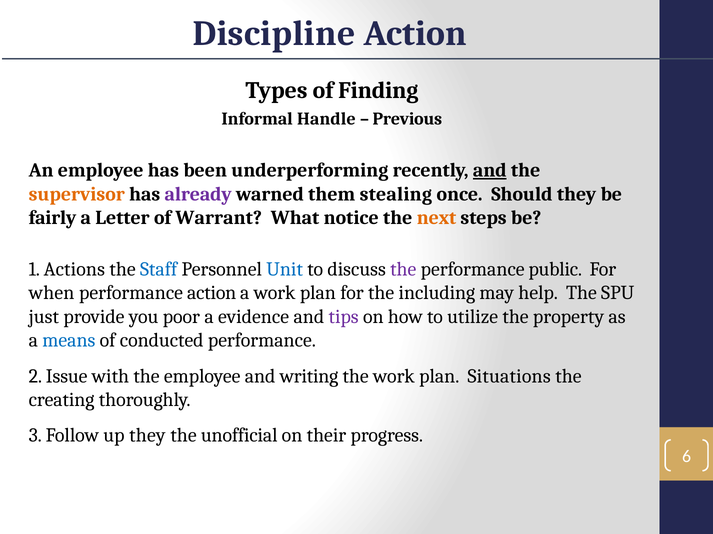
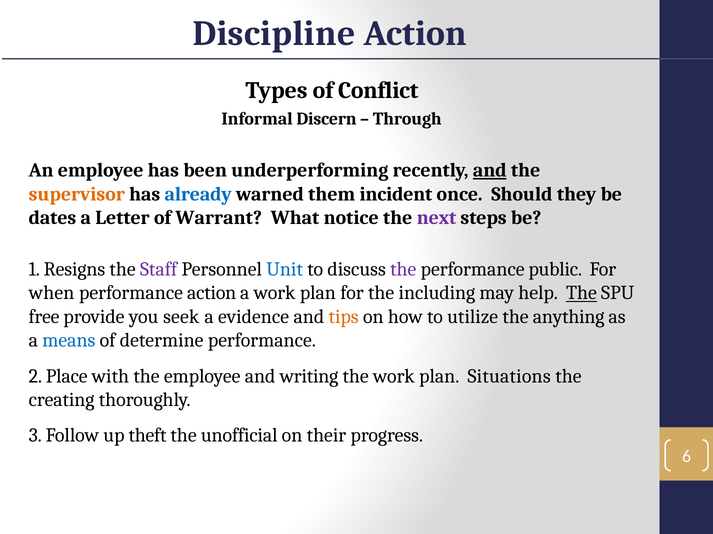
Finding: Finding -> Conflict (378, 91)
Handle: Handle -> Discern (327, 119)
Previous: Previous -> Through (407, 119)
already colour: purple -> blue (198, 194)
stealing: stealing -> incident (396, 194)
fairly: fairly -> dates (52, 218)
next colour: orange -> purple (437, 218)
Actions: Actions -> Resigns (74, 270)
Staff colour: blue -> purple (159, 270)
The underline: none -> present (581, 293)
just: just -> free (44, 317)
poor: poor -> seek (181, 317)
tips colour: purple -> orange (344, 317)
property: property -> anything (569, 317)
conducted: conducted -> determine (162, 341)
Issue: Issue -> Place (67, 377)
up they: they -> theft (148, 436)
